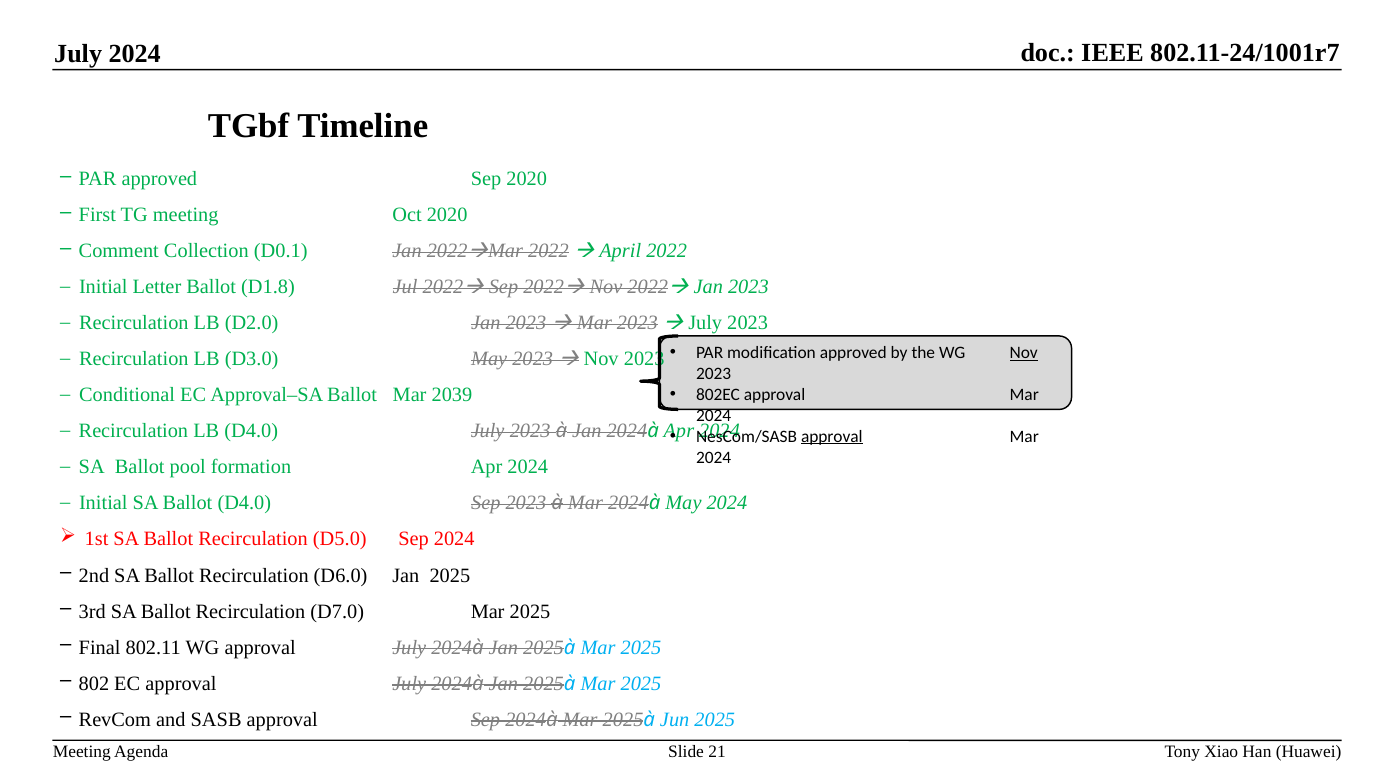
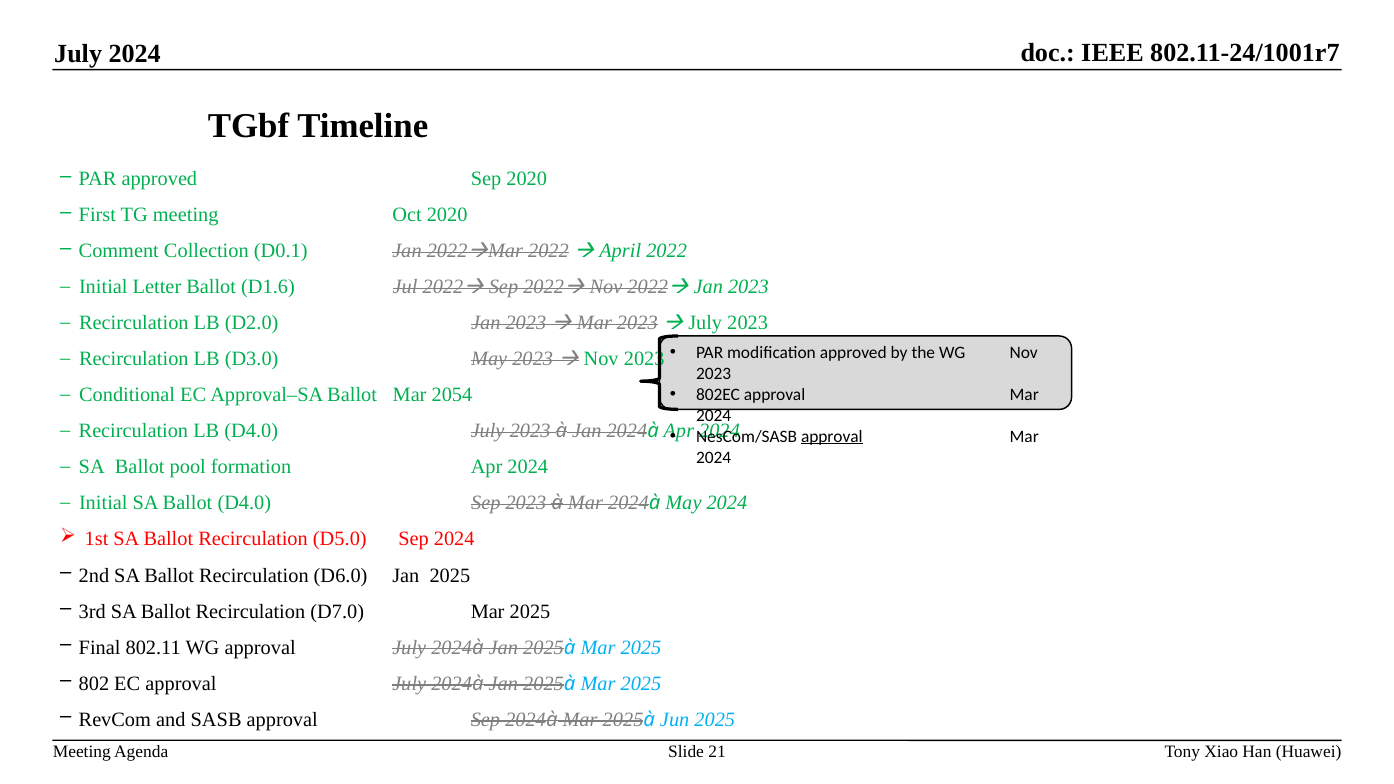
D1.8: D1.8 -> D1.6 (268, 287)
Nov underline: present -> none (1024, 353)
2039: 2039 -> 2054 (452, 395)
